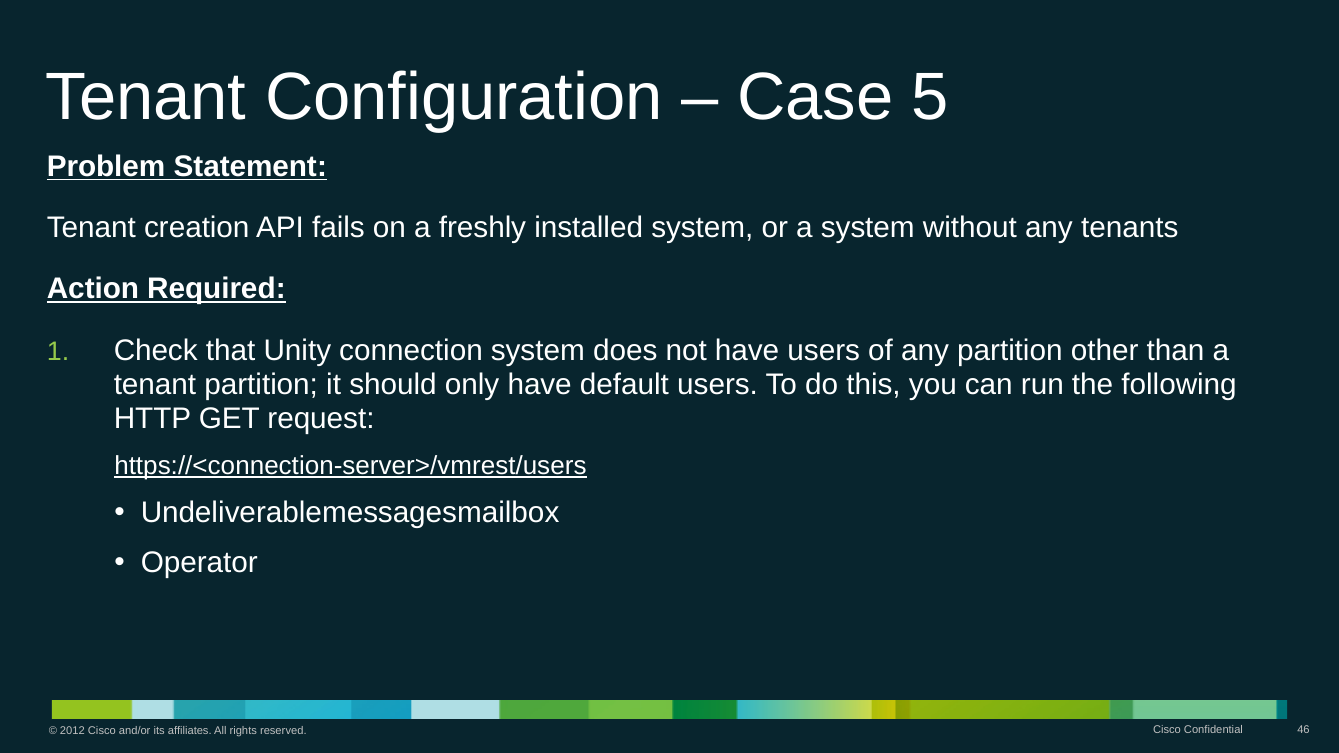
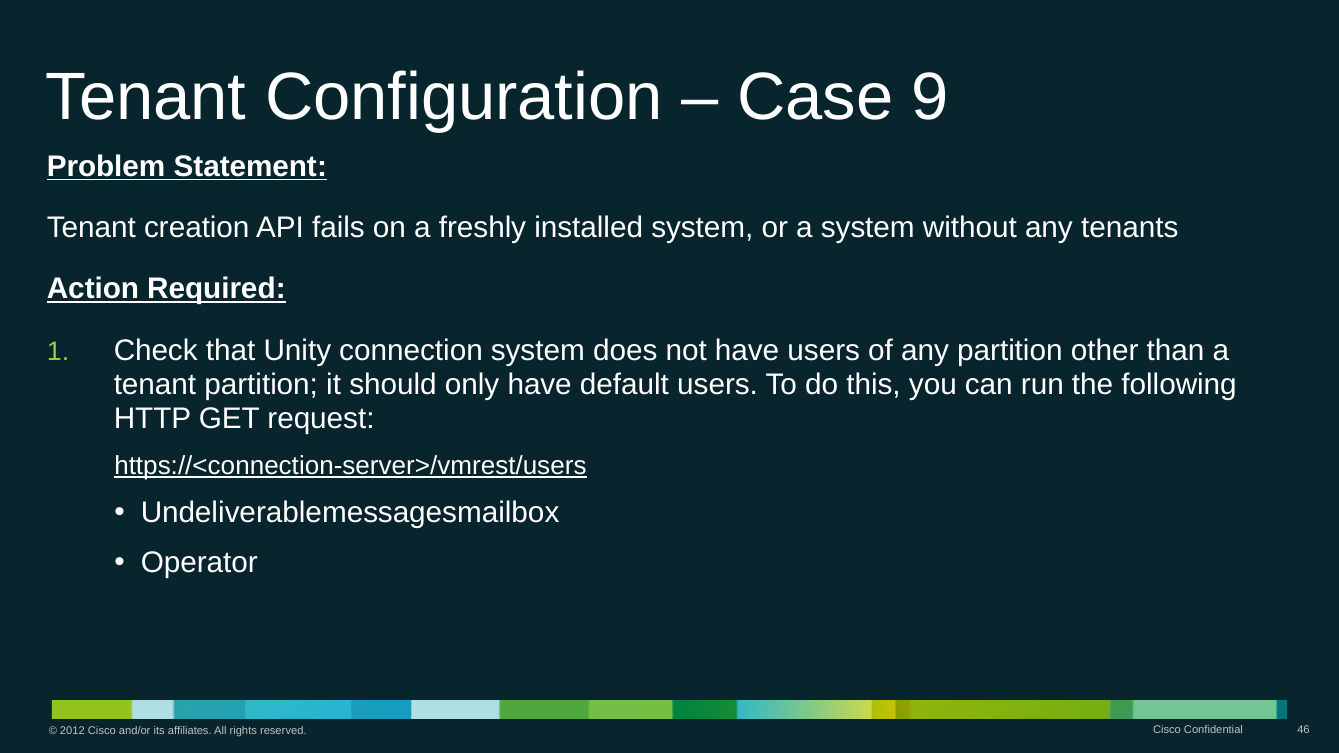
5: 5 -> 9 (931, 98)
